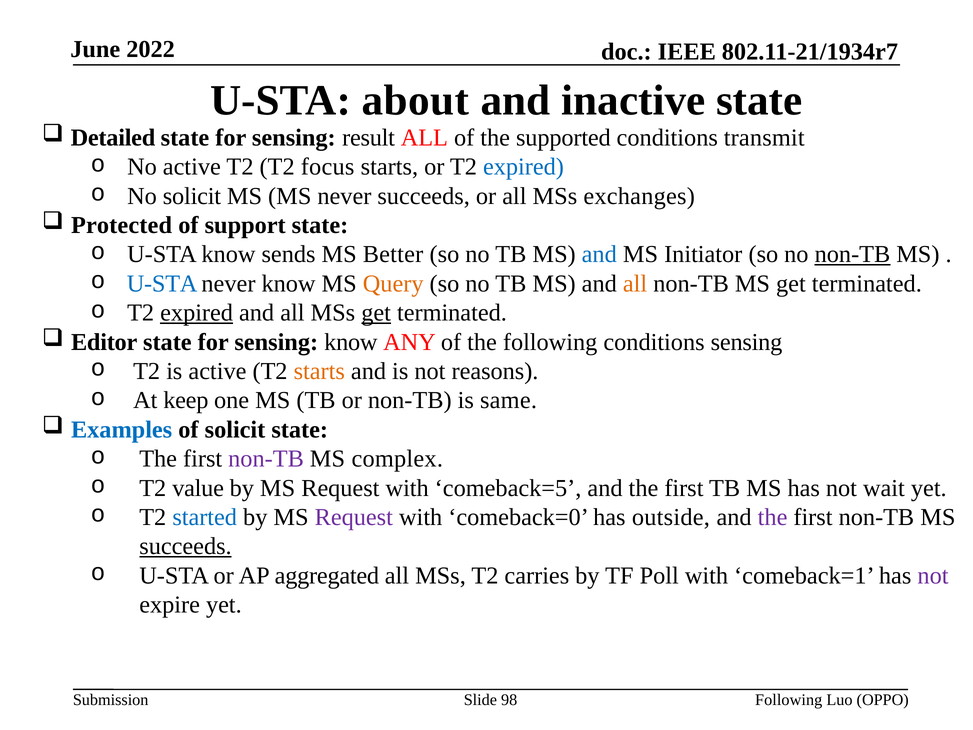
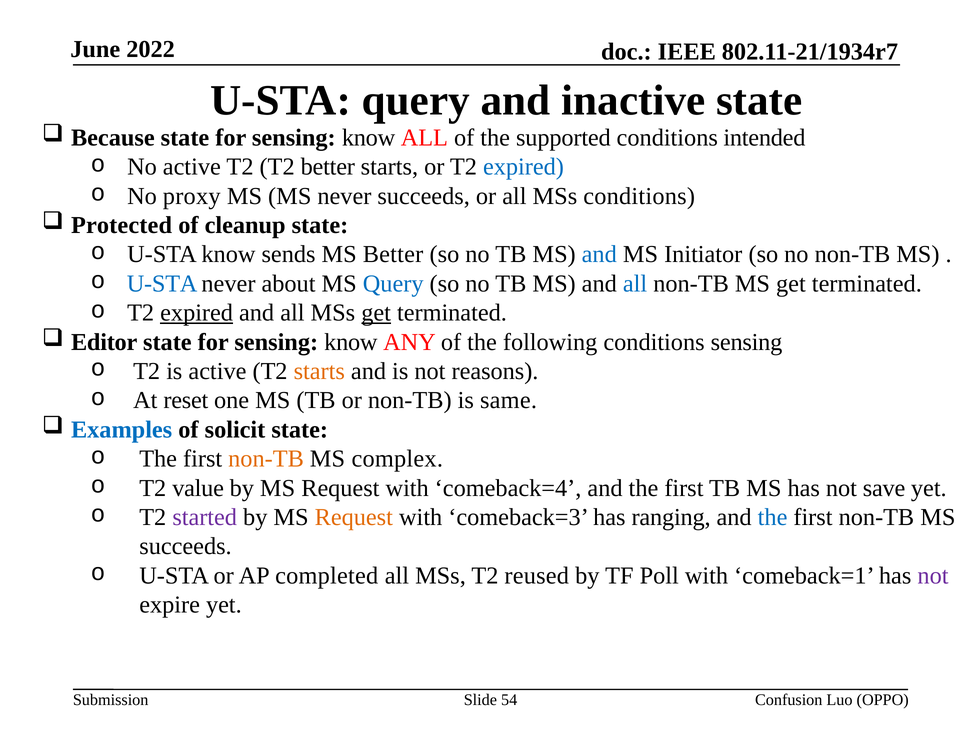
U-STA about: about -> query (416, 100)
Detailed: Detailed -> Because (113, 138)
result: result -> know (369, 138)
transmit: transmit -> intended (764, 138)
T2 focus: focus -> better (328, 167)
No solicit: solicit -> proxy (192, 196)
MSs exchanges: exchanges -> conditions (639, 196)
support: support -> cleanup (245, 225)
non-TB underline: present -> none (852, 254)
never know: know -> about (289, 284)
Query colour: orange -> blue (393, 284)
all colour: orange -> blue (635, 284)
keep: keep -> reset (186, 400)
non-TB colour: purple -> orange (266, 459)
comeback=5: comeback=5 -> comeback=4 (508, 488)
wait: wait -> save (884, 488)
started colour: blue -> purple (205, 517)
Request colour: purple -> orange (354, 517)
comeback=0: comeback=0 -> comeback=3 (519, 517)
outside: outside -> ranging (671, 517)
the colour: purple -> blue (773, 517)
succeeds underline: present -> none (186, 546)
aggregated: aggregated -> completed (327, 575)
carries: carries -> reused (537, 575)
98: 98 -> 54 (509, 700)
Following: Following -> Confusion (789, 700)
